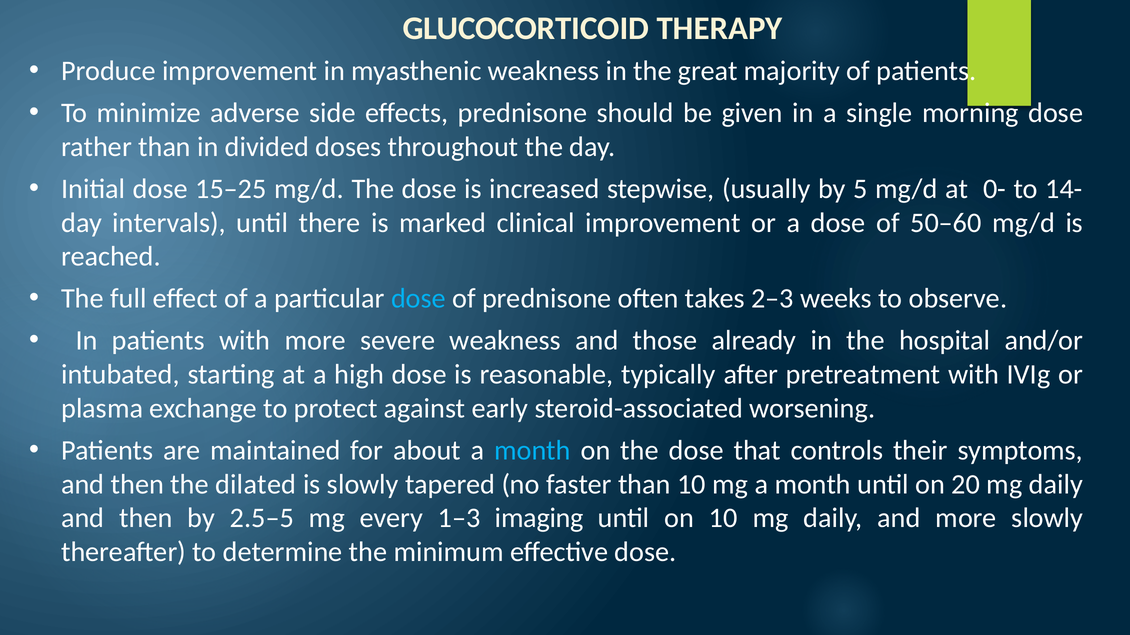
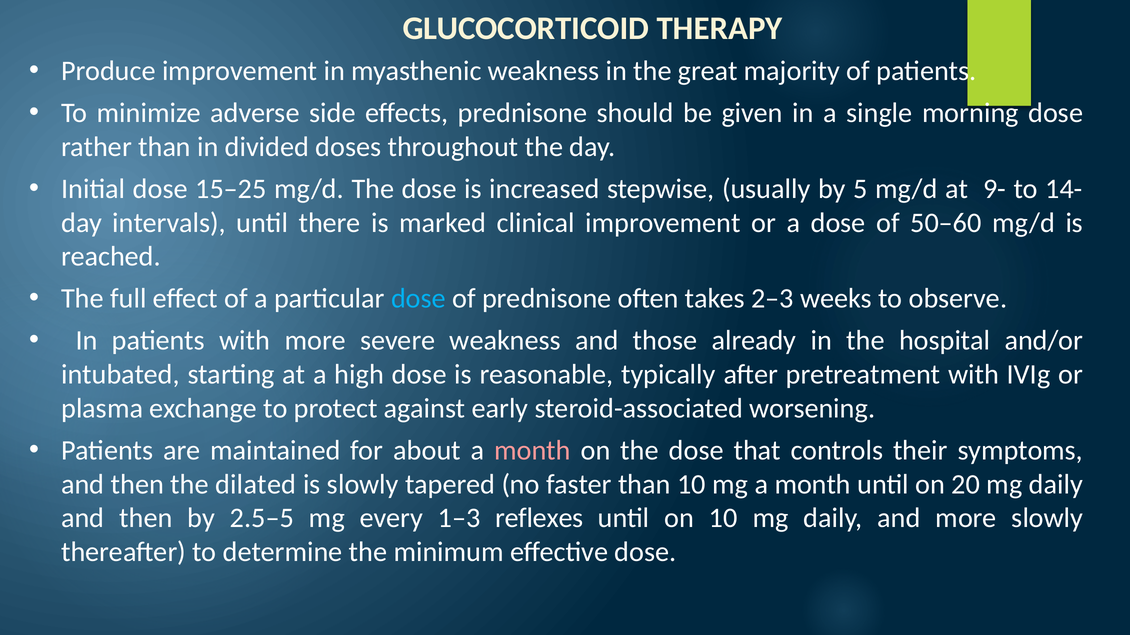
0-: 0- -> 9- (995, 189)
month colour: light blue -> pink (533, 451)
imaging: imaging -> reflexes (539, 519)
